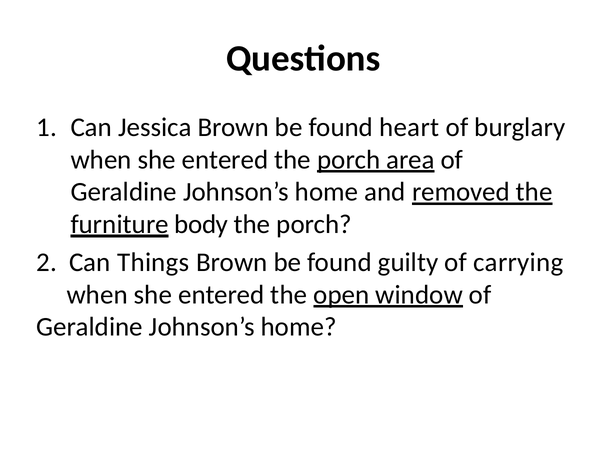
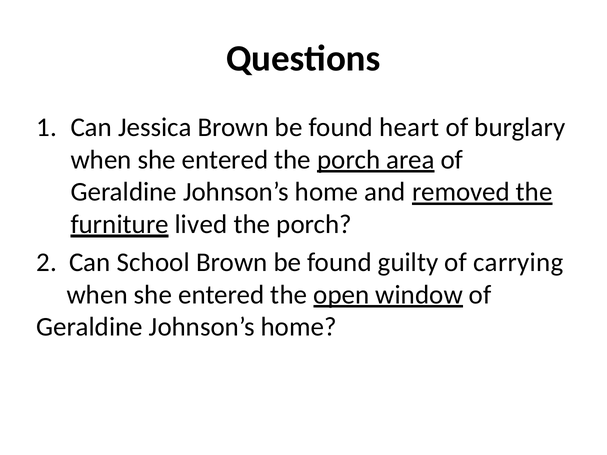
body: body -> lived (201, 225)
Things: Things -> School (153, 262)
